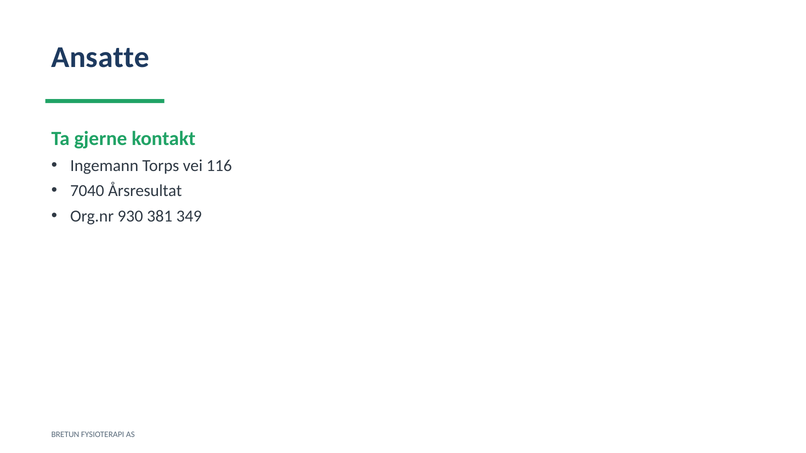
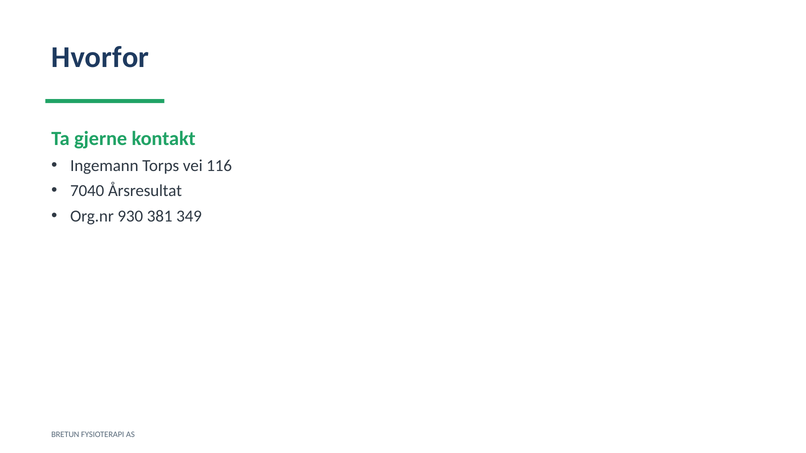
Ansatte: Ansatte -> Hvorfor (100, 58)
